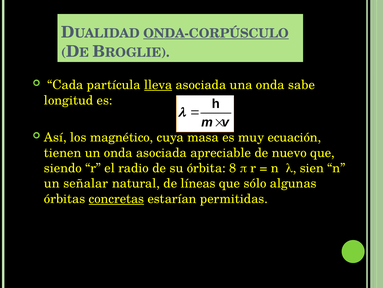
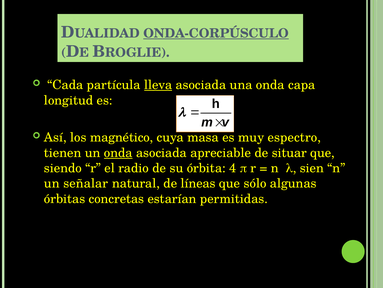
sabe: sabe -> capa (302, 85)
ecuación: ecuación -> espectro (294, 137)
onda underline: none -> present (118, 152)
nuevo: nuevo -> situar (289, 152)
8: 8 -> 4 (233, 168)
concretas underline: present -> none (116, 198)
